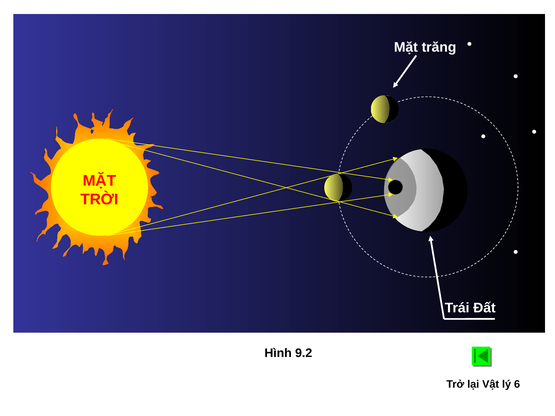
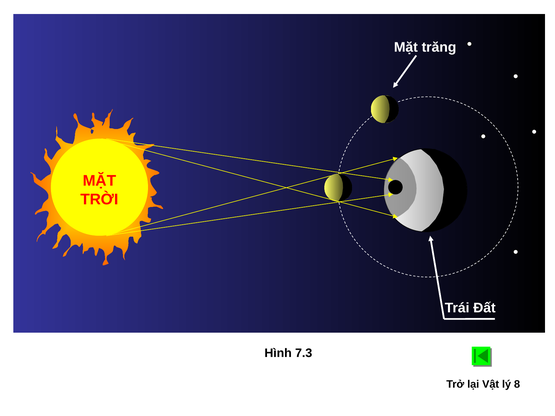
9.2: 9.2 -> 7.3 (304, 353)
6: 6 -> 8 (517, 385)
